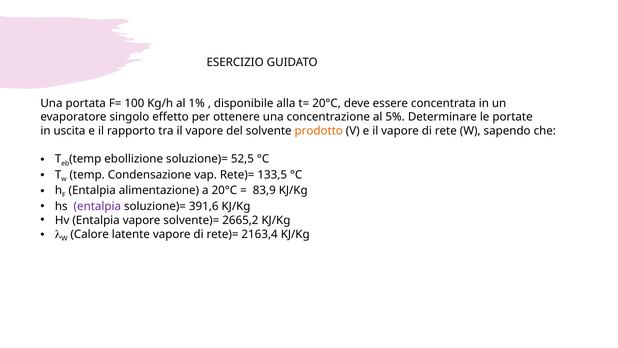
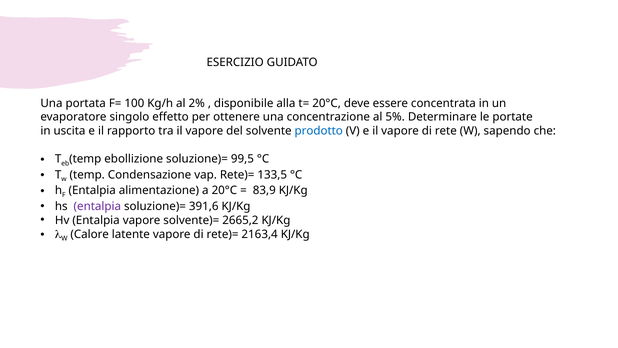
1%: 1% -> 2% (197, 103)
prodotto colour: orange -> blue (319, 131)
52,5: 52,5 -> 99,5 (242, 159)
